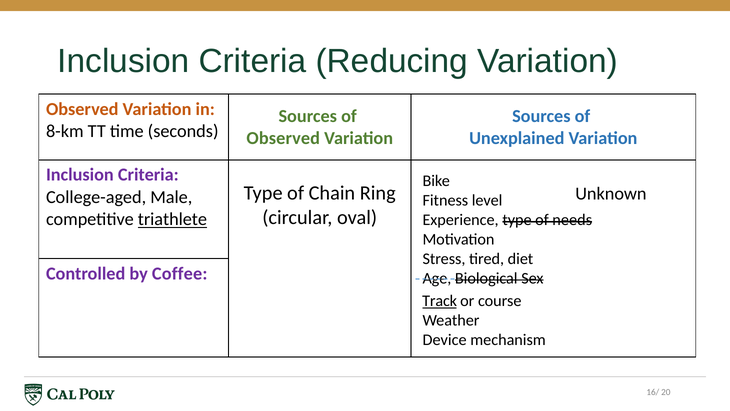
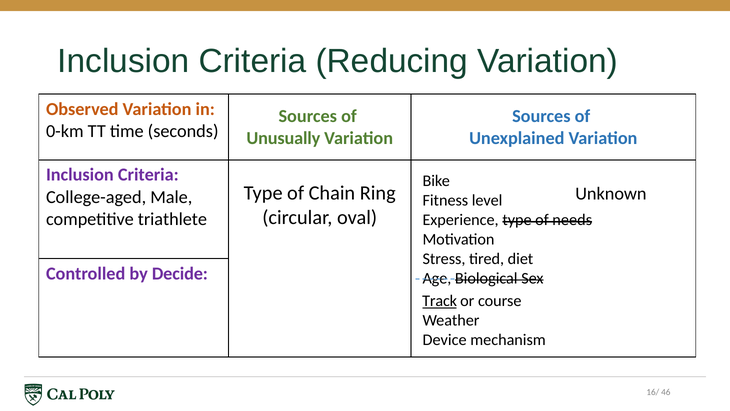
8-km: 8-km -> 0-km (65, 131)
Observed: Observed -> Unusually (283, 138)
triathlete underline: present -> none (172, 219)
Coffee: Coffee -> Decide (180, 273)
20: 20 -> 46 (666, 392)
